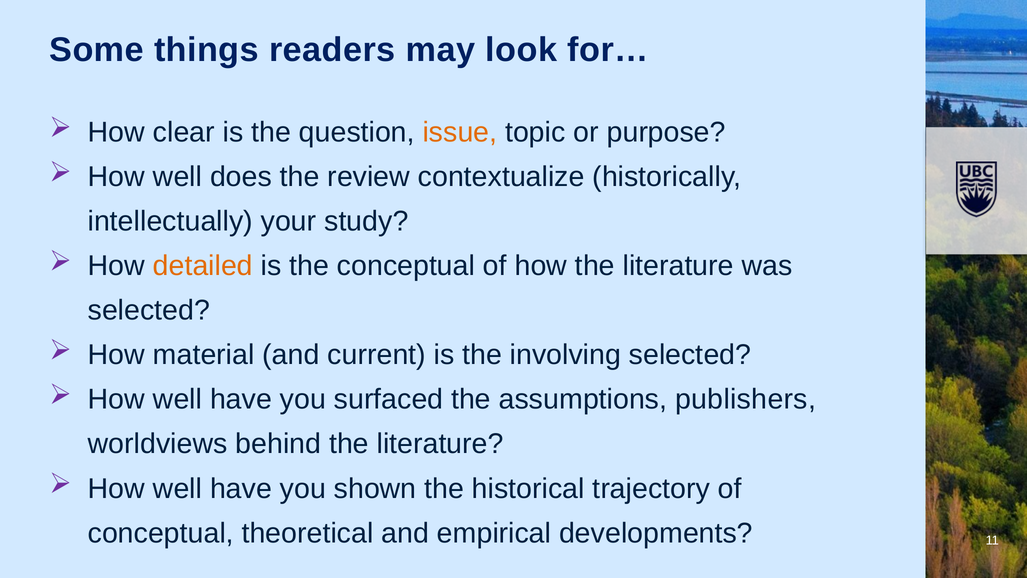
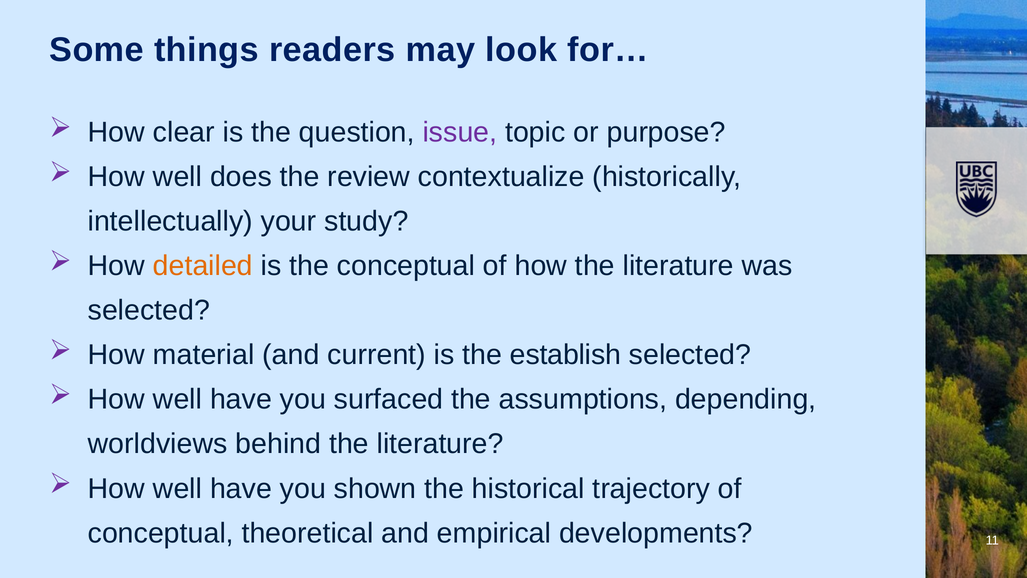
issue colour: orange -> purple (460, 132)
involving: involving -> establish (565, 355)
publishers: publishers -> depending (746, 399)
